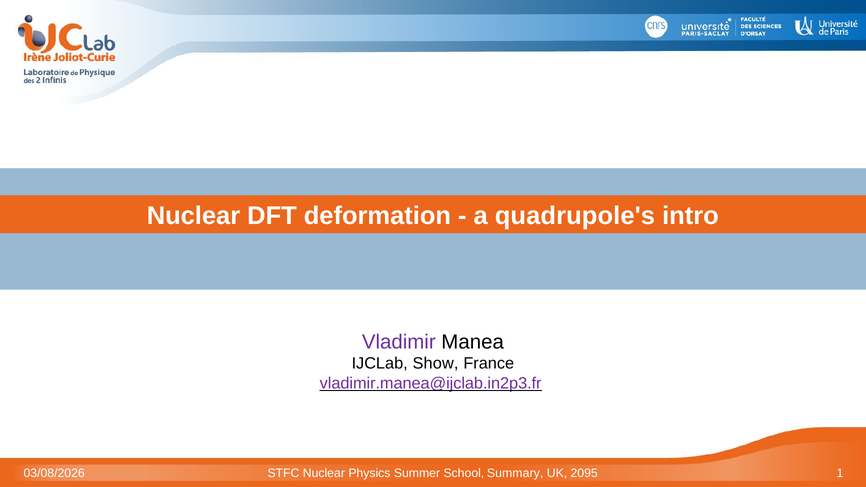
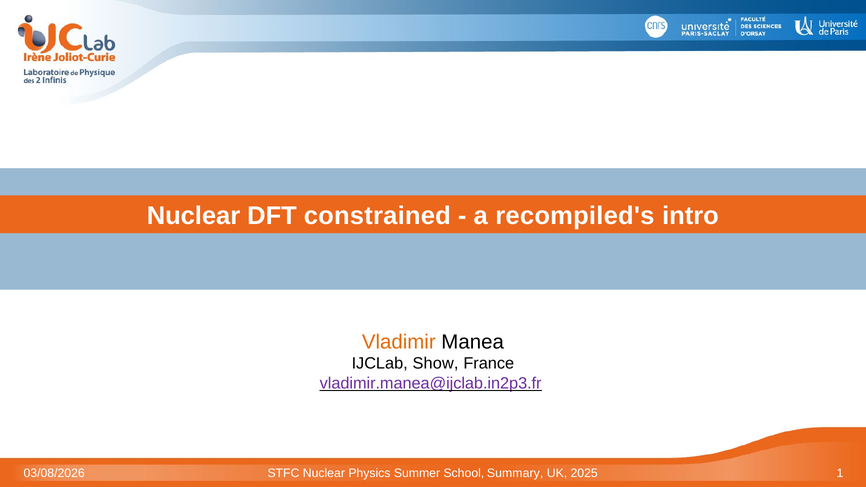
deformation: deformation -> constrained (377, 216)
quadrupole's: quadrupole's -> recompiled's (575, 216)
Vladimir colour: purple -> orange (399, 342)
2095: 2095 -> 2025 (584, 473)
